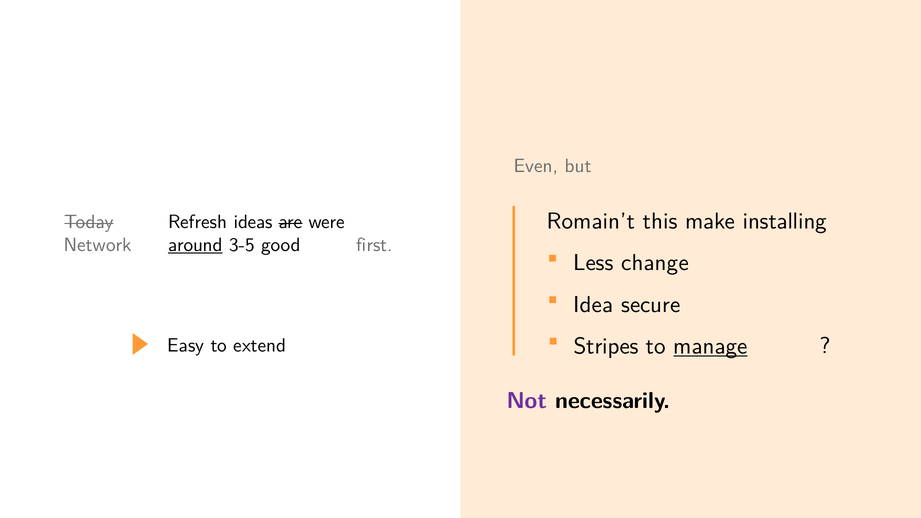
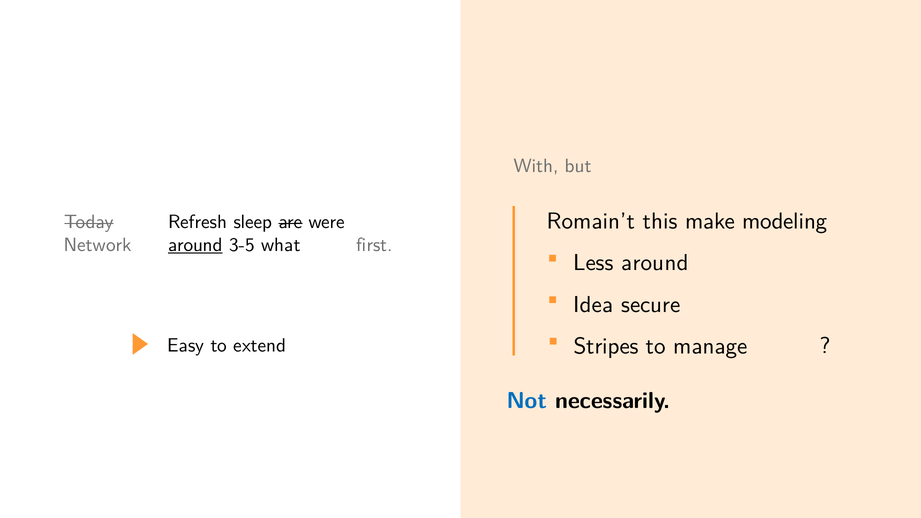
Even: Even -> With (536, 166)
installing: installing -> modeling (785, 221)
ideas: ideas -> sleep (253, 222)
good: good -> what (281, 245)
Less change: change -> around (655, 263)
manage underline: present -> none (711, 346)
Not colour: purple -> blue (527, 401)
